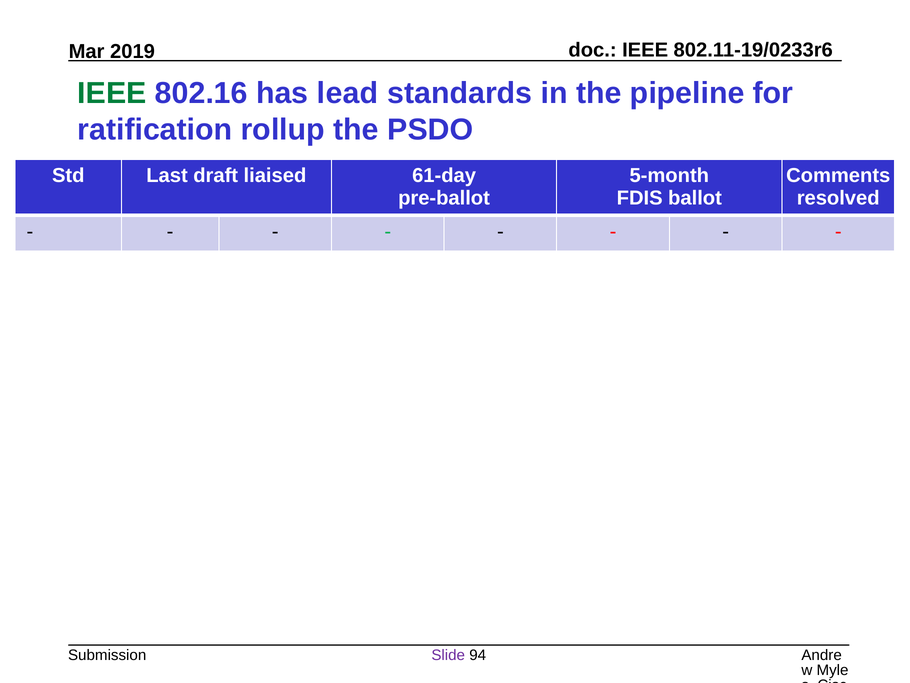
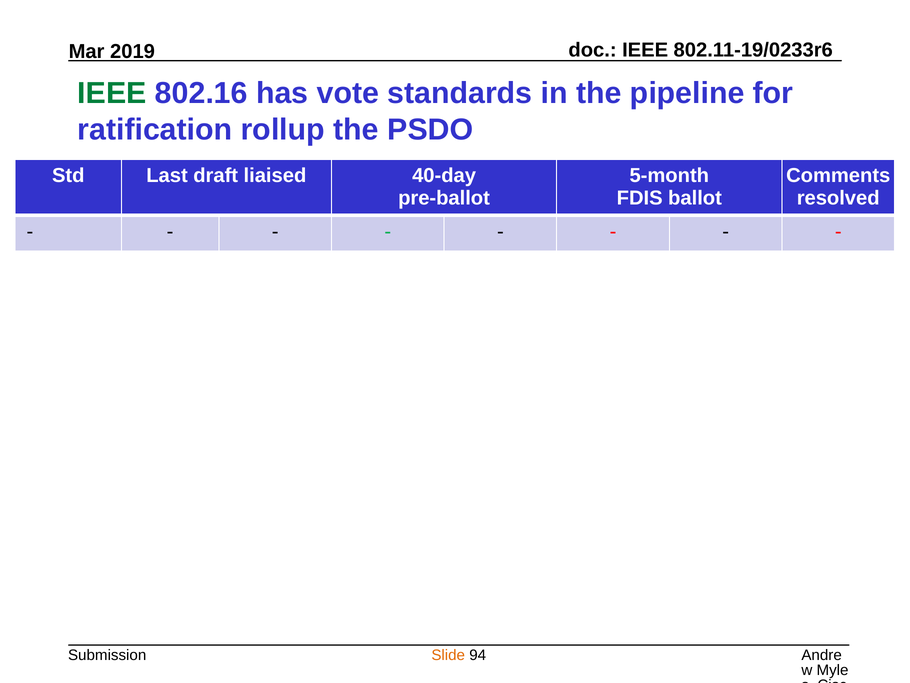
lead: lead -> vote (348, 93)
61-day: 61-day -> 40-day (444, 175)
Slide colour: purple -> orange (448, 655)
